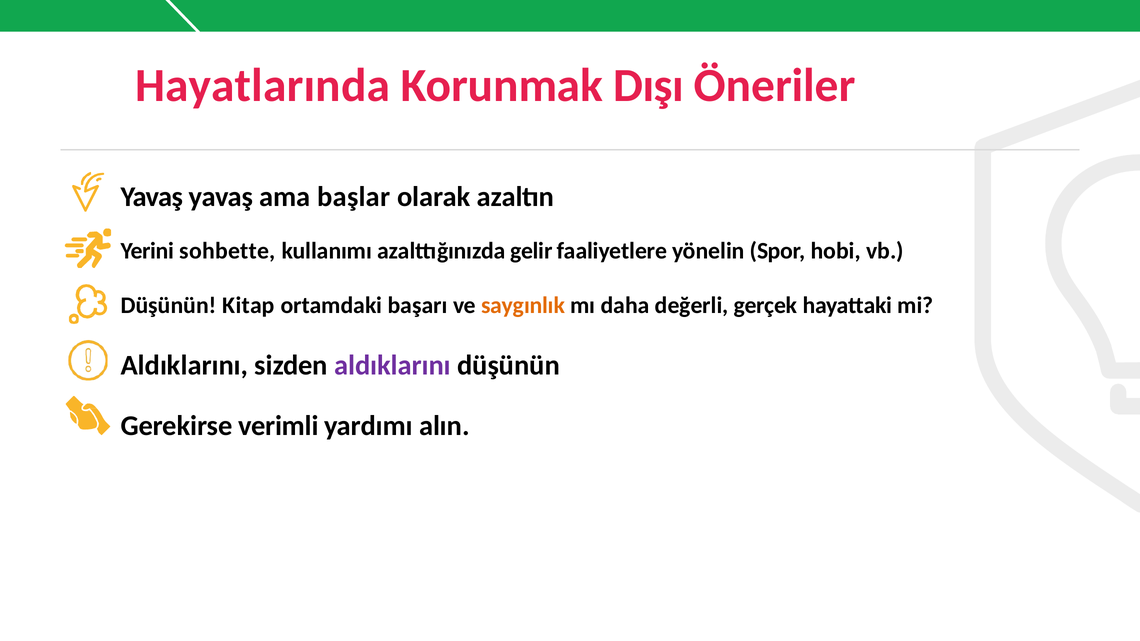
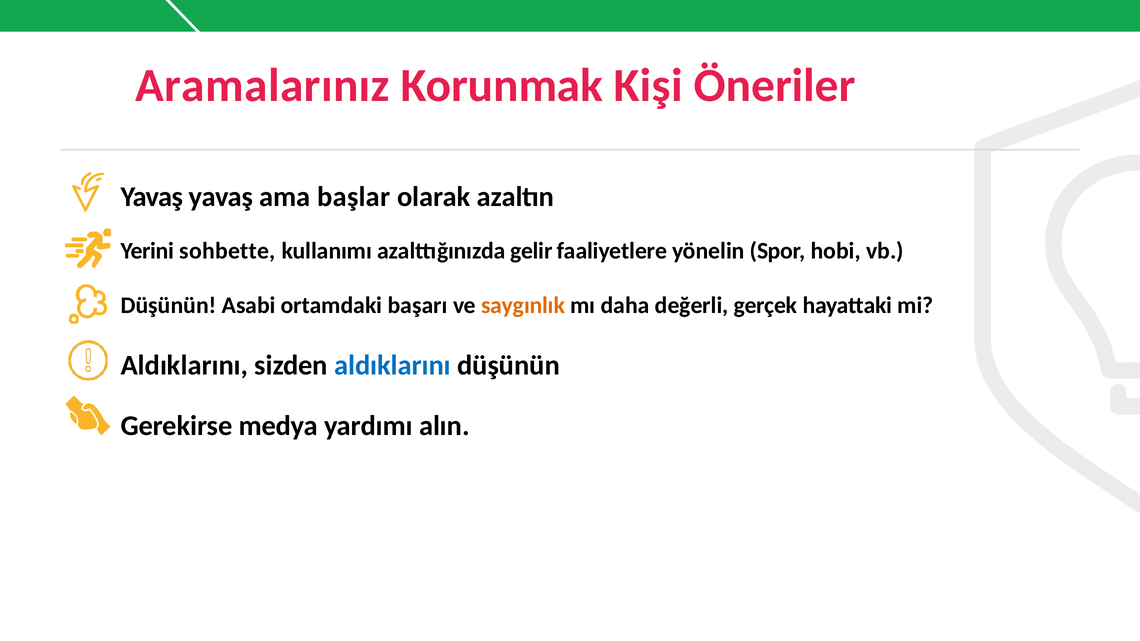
Hayatlarında: Hayatlarında -> Aramalarınız (262, 86)
Dışı: Dışı -> Kişi (648, 86)
Kitap: Kitap -> Asabi (249, 305)
aldıklarını colour: purple -> blue (393, 366)
verimli: verimli -> medya (278, 426)
